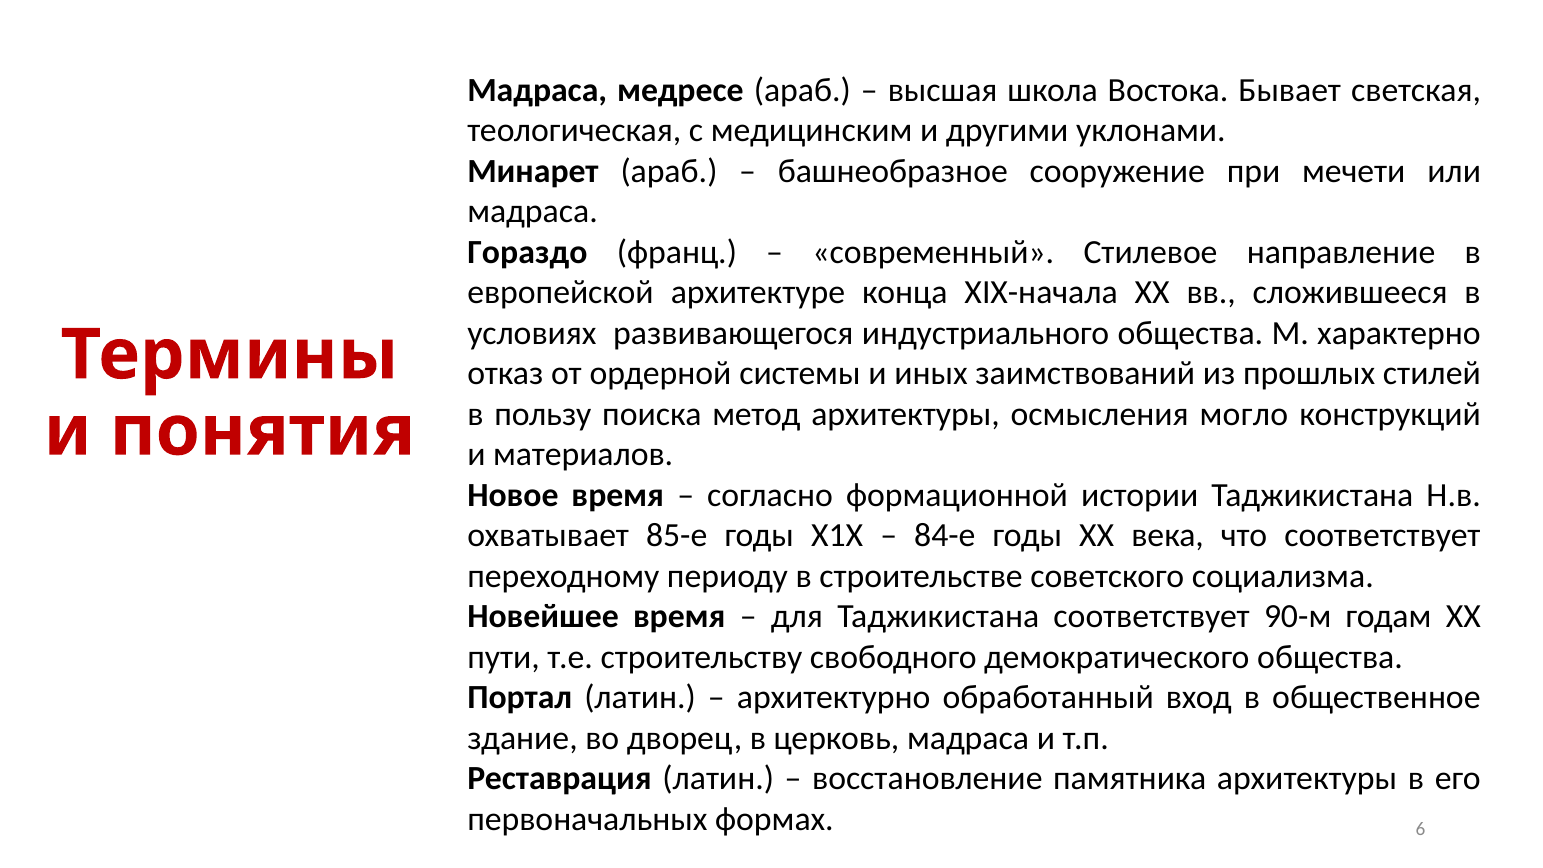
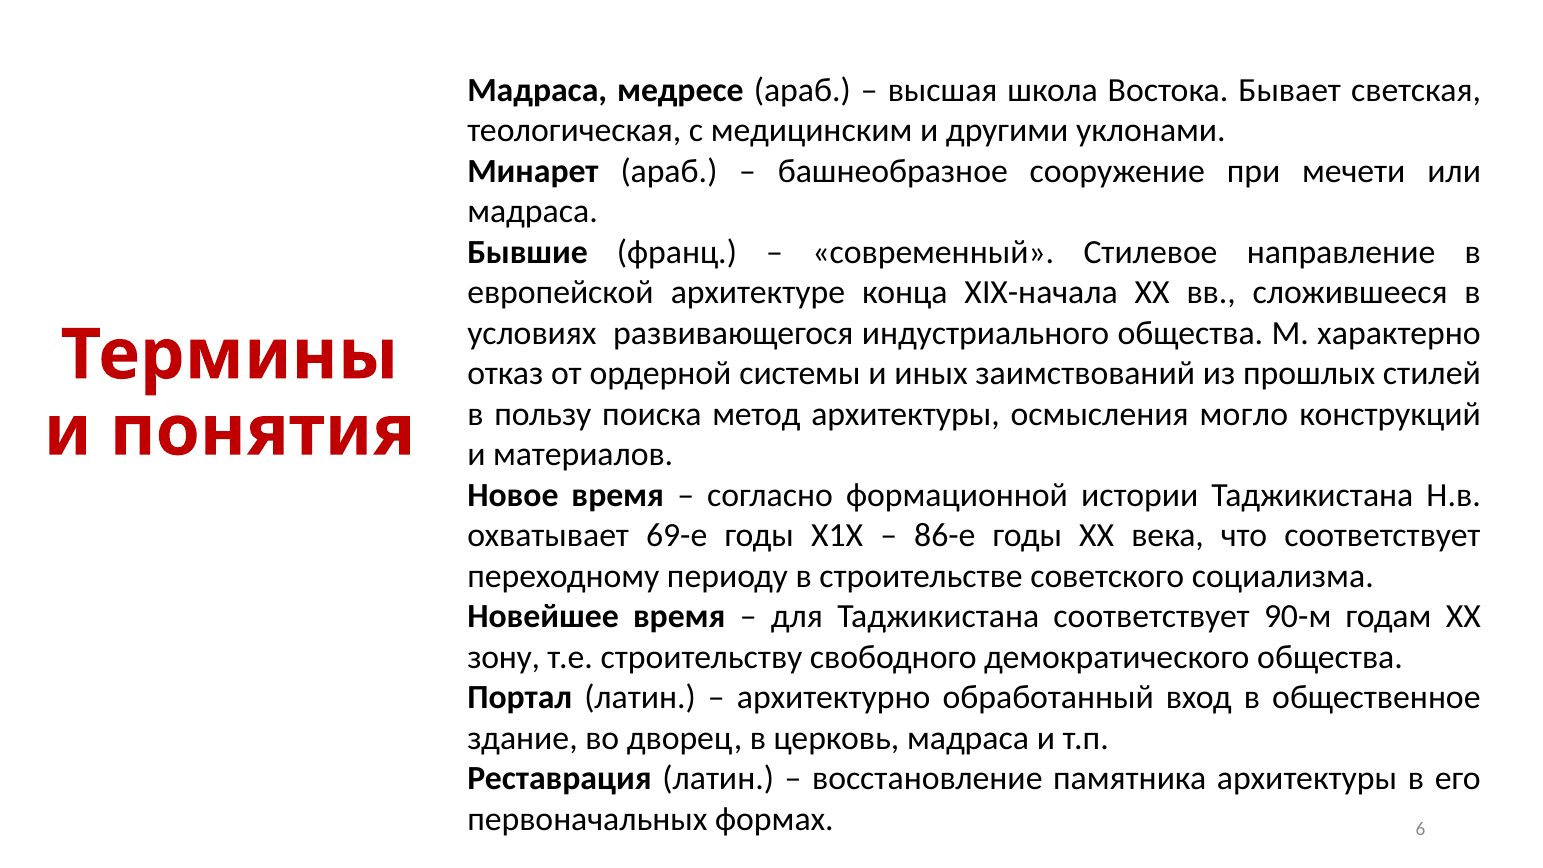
Гораздо: Гораздо -> Бывшие (528, 252)
85-е: 85-е -> 69-е (677, 536)
84-е: 84-е -> 86-е (945, 536)
пути: пути -> зону (504, 657)
